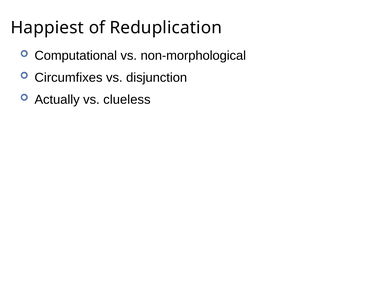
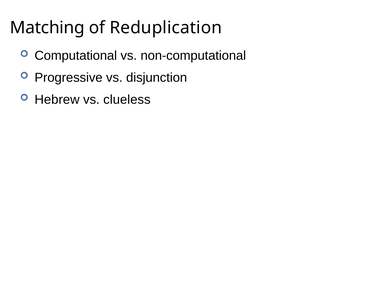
Happiest: Happiest -> Matching (47, 28)
non-morphological: non-morphological -> non-computational (193, 56)
Circumfixes: Circumfixes -> Progressive (69, 78)
Actually: Actually -> Hebrew (57, 100)
